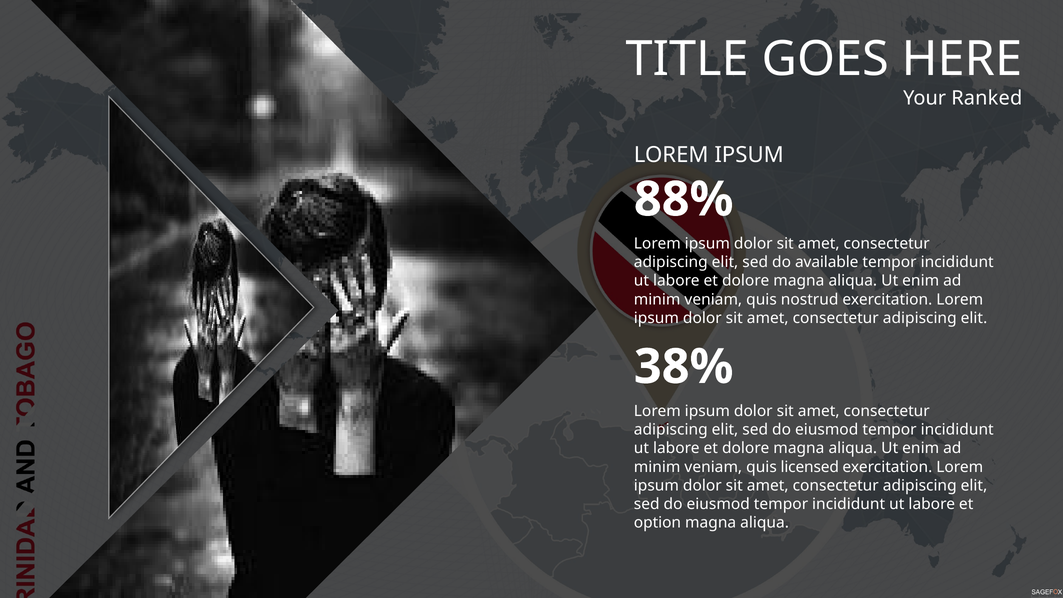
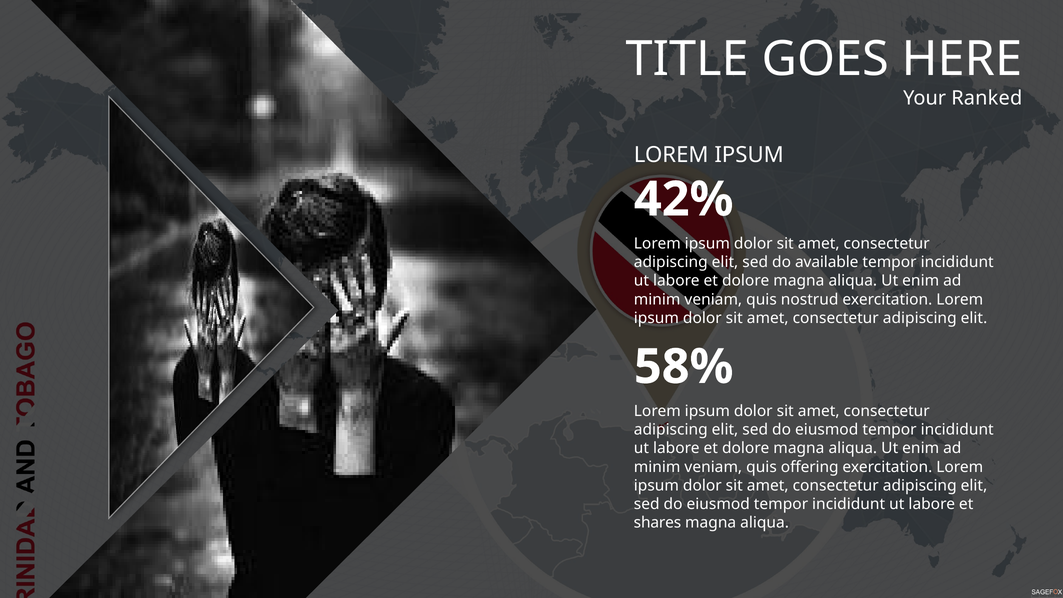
88%: 88% -> 42% (684, 199)
38%: 38% -> 58% (684, 367)
licensed: licensed -> offering (810, 467)
option: option -> shares (657, 523)
